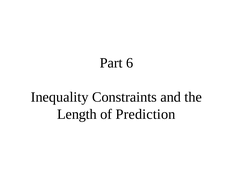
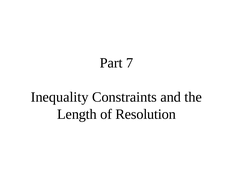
6: 6 -> 7 (130, 63)
Prediction: Prediction -> Resolution (146, 114)
